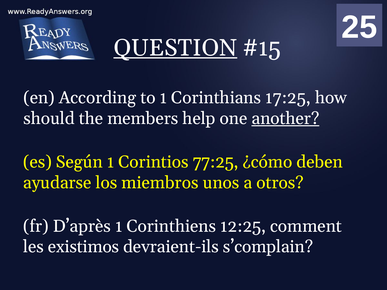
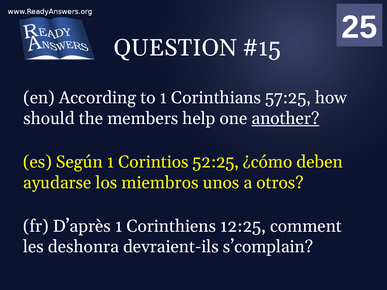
QUESTION underline: present -> none (175, 48)
17:25: 17:25 -> 57:25 (288, 98)
77:25: 77:25 -> 52:25 (216, 162)
existimos: existimos -> deshonra (83, 247)
